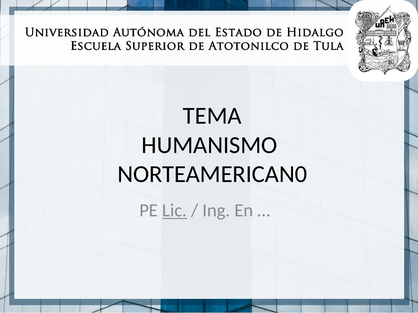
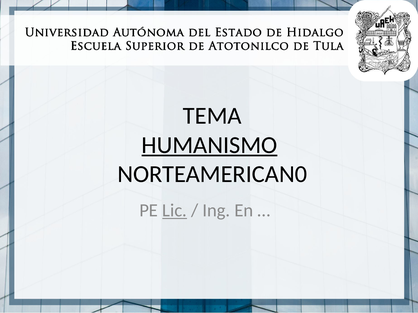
HUMANISMO underline: none -> present (210, 145)
